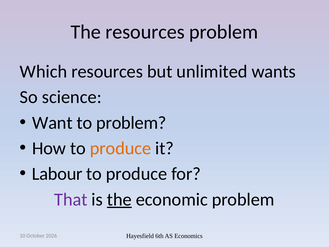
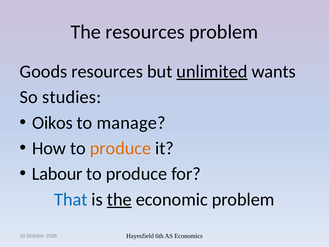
Which: Which -> Goods (44, 71)
unlimited underline: none -> present (212, 71)
science: science -> studies (72, 97)
Want: Want -> Oikos (52, 123)
to problem: problem -> manage (131, 123)
That colour: purple -> blue (71, 199)
